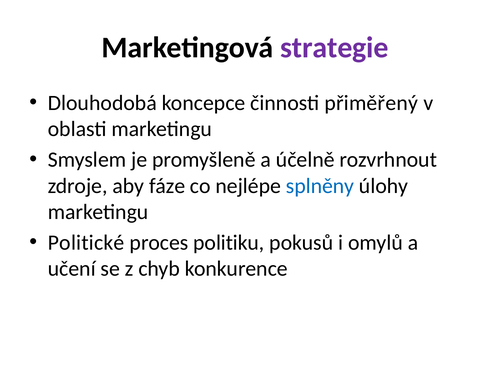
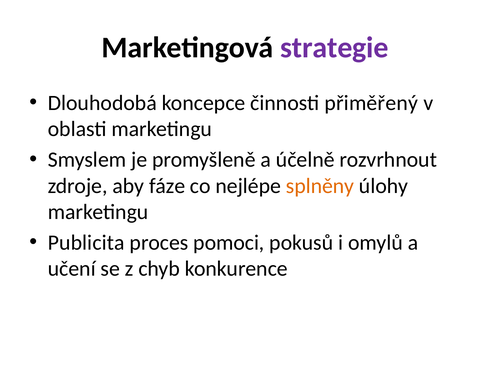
splněny colour: blue -> orange (320, 186)
Politické: Politické -> Publicita (86, 242)
politiku: politiku -> pomoci (229, 242)
